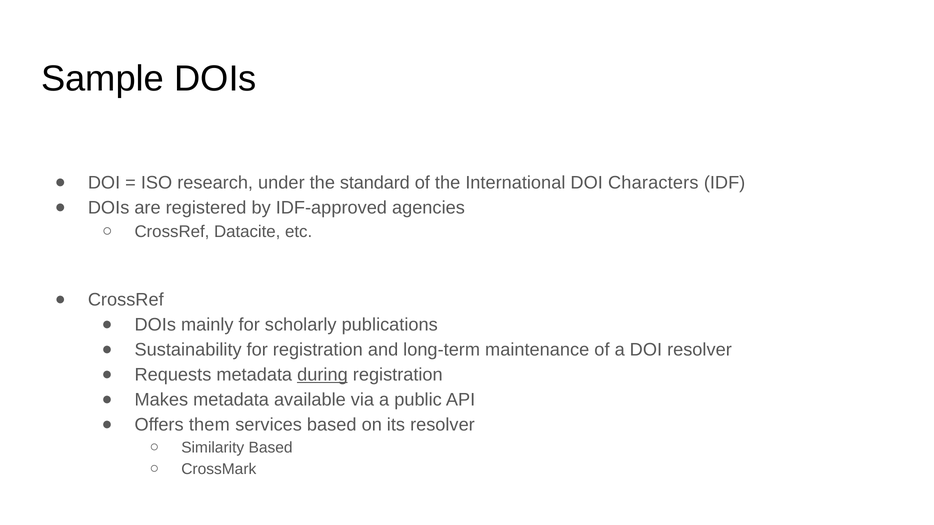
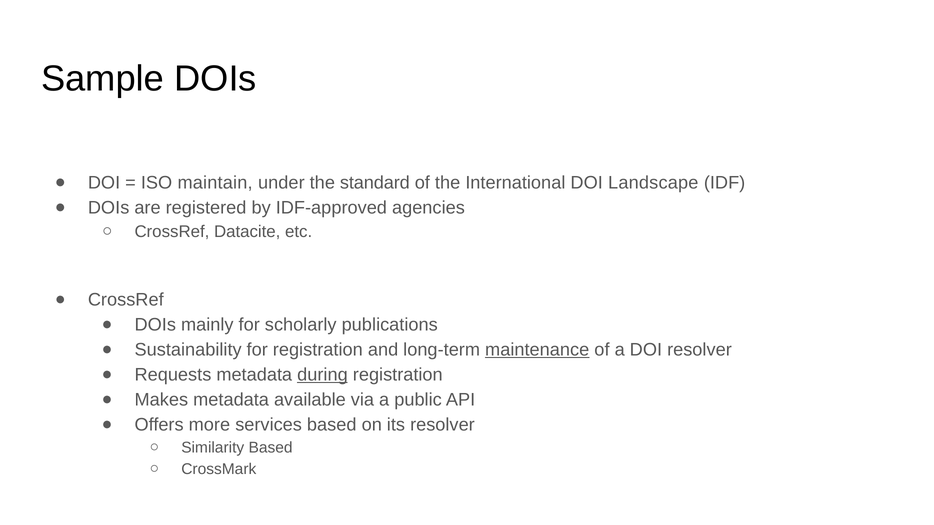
research: research -> maintain (215, 183)
Characters: Characters -> Landscape (653, 183)
maintenance underline: none -> present (537, 350)
them: them -> more (209, 425)
